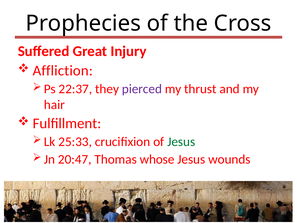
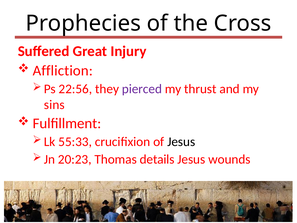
22:37: 22:37 -> 22:56 (75, 89)
hair: hair -> sins (54, 105)
25:33: 25:33 -> 55:33 (75, 142)
Jesus colour: green -> black (181, 142)
20:47: 20:47 -> 20:23 (75, 159)
whose: whose -> details (157, 159)
